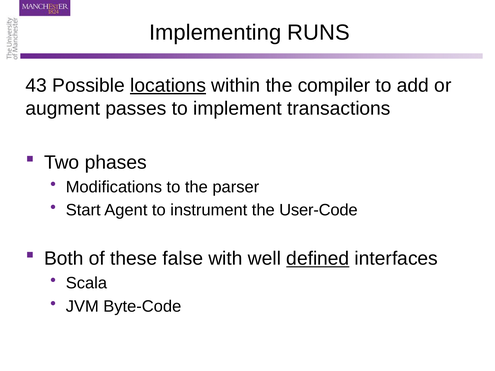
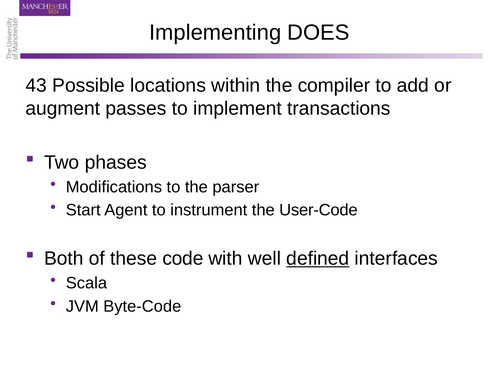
RUNS: RUNS -> DOES (318, 32)
locations underline: present -> none (168, 85)
false: false -> code (183, 259)
